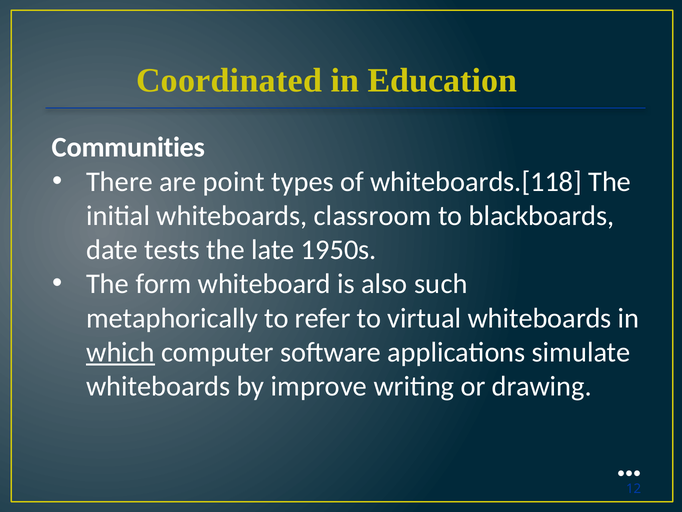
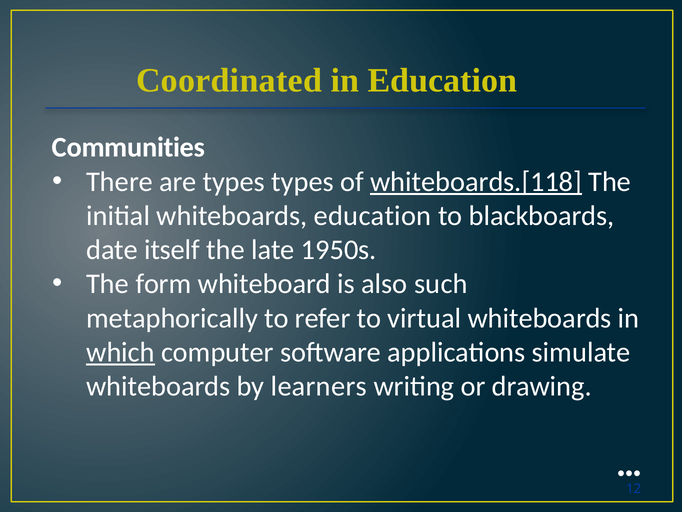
are point: point -> types (234, 182)
whiteboards.[118 underline: none -> present (476, 182)
whiteboards classroom: classroom -> education (373, 216)
tests: tests -> itself (172, 250)
improve: improve -> learners (319, 386)
